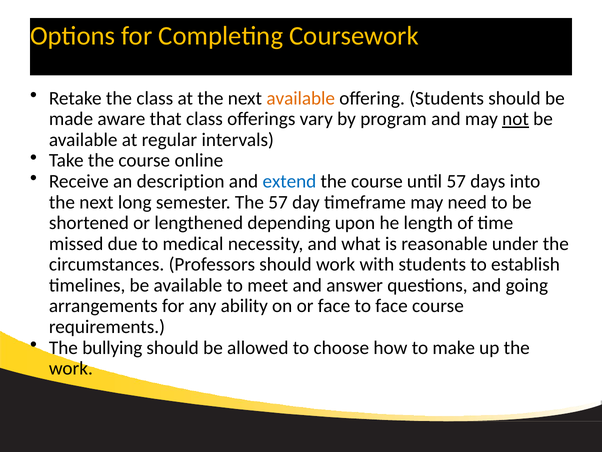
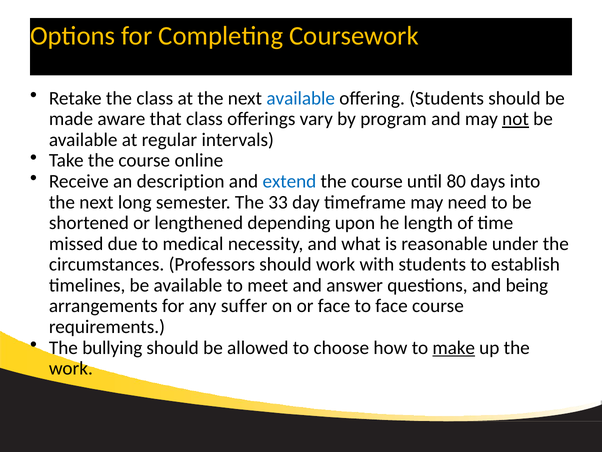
available colour: orange -> blue (301, 98)
until 57: 57 -> 80 (456, 181)
The 57: 57 -> 33 (278, 202)
going: going -> being (527, 285)
ability: ability -> suffer (244, 306)
make underline: none -> present (454, 347)
